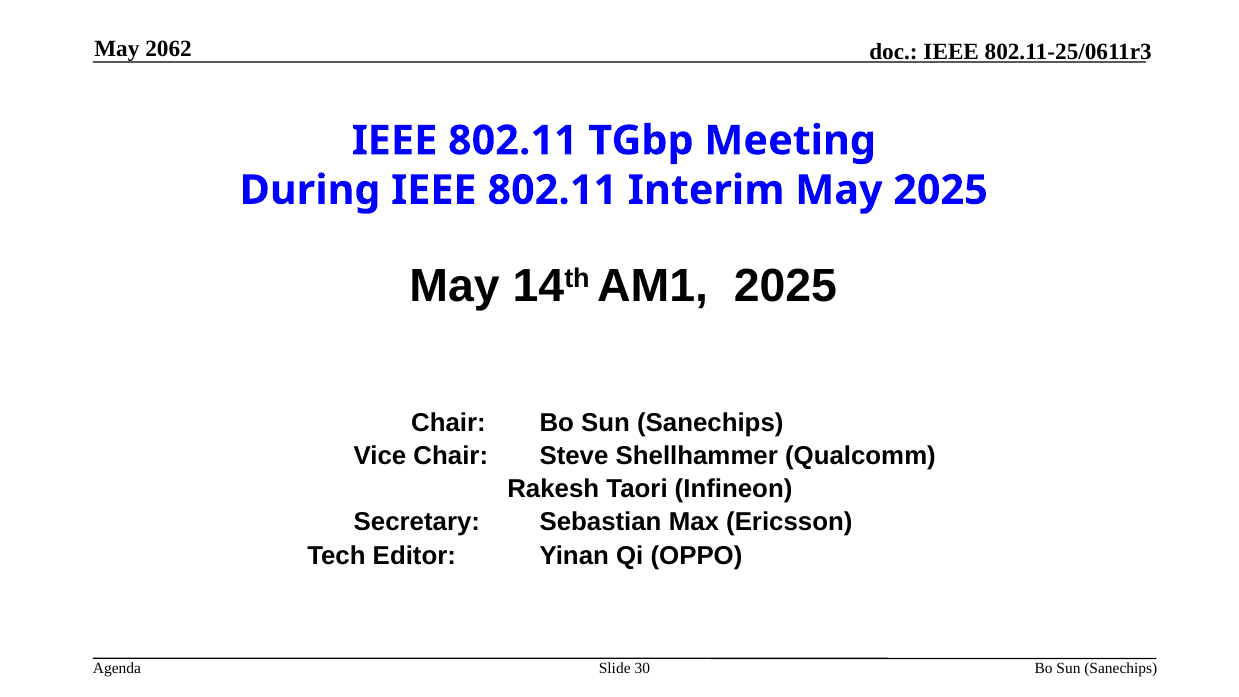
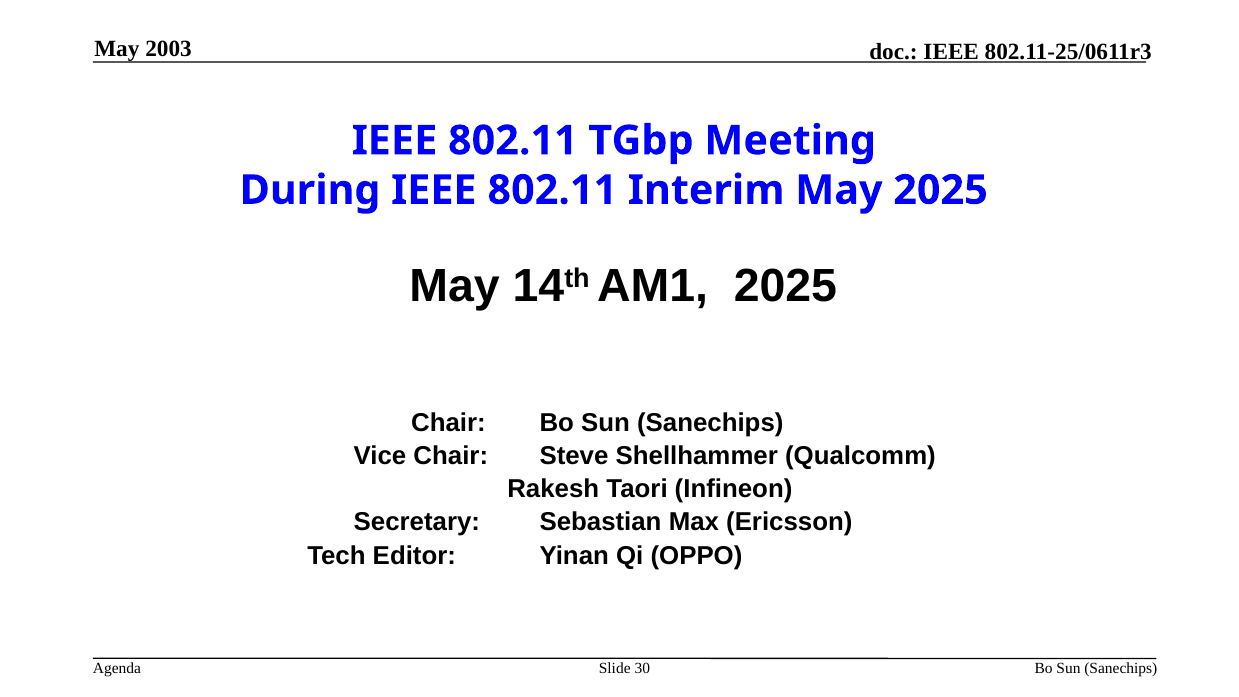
2062: 2062 -> 2003 (169, 49)
